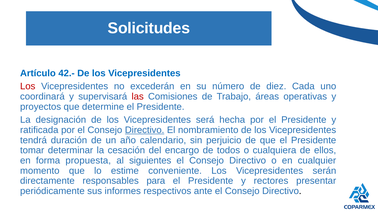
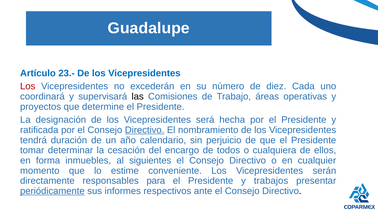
Solicitudes: Solicitudes -> Guadalupe (149, 28)
42.-: 42.- -> 23.- (67, 73)
las colour: red -> black (138, 97)
propuesta: propuesta -> inmuebles (88, 161)
rectores: rectores -> trabajos (271, 181)
periódicamente underline: none -> present (52, 192)
